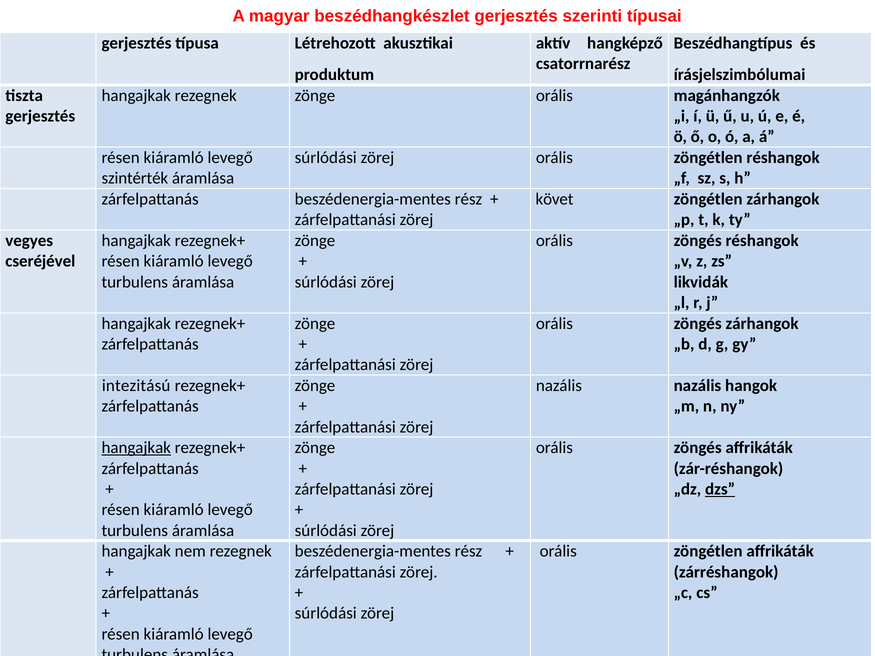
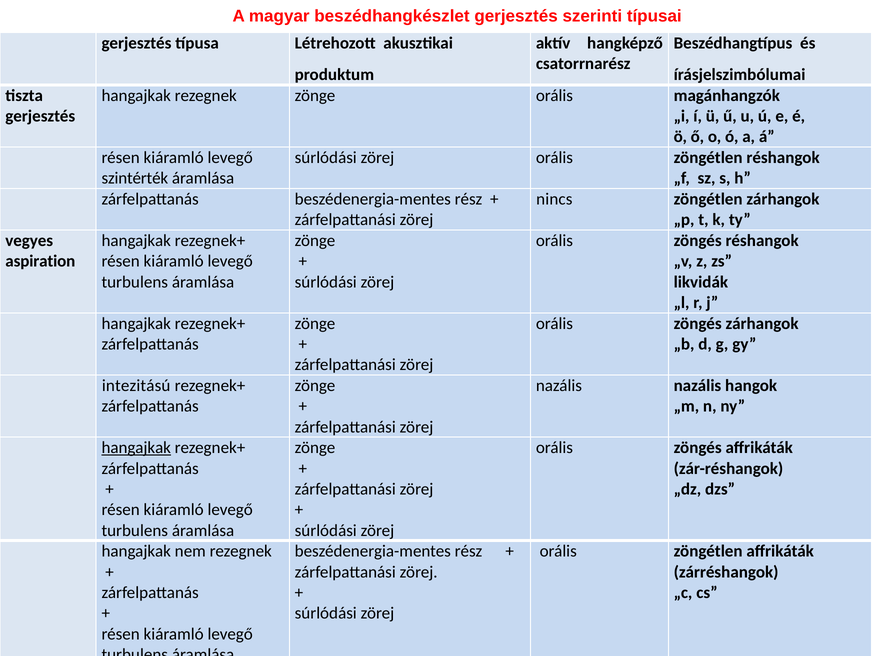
követ: követ -> nincs (554, 199)
cseréjével: cseréjével -> aspiration (40, 261)
dzs underline: present -> none (720, 489)
